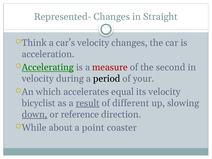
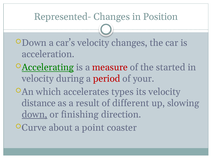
Straight: Straight -> Position (160, 17)
Think: Think -> Down (34, 43)
second: second -> started (171, 67)
period colour: black -> red (107, 79)
equal: equal -> types (123, 92)
bicyclist: bicyclist -> distance (39, 103)
result underline: present -> none (88, 103)
reference: reference -> finishing (80, 114)
While: While -> Curve (34, 128)
